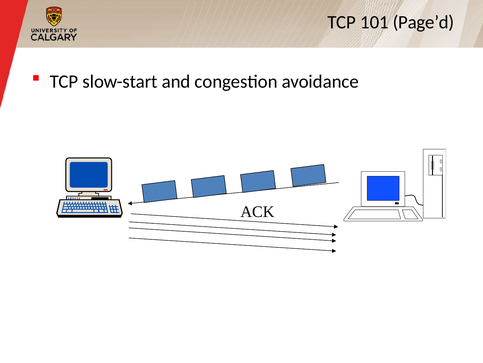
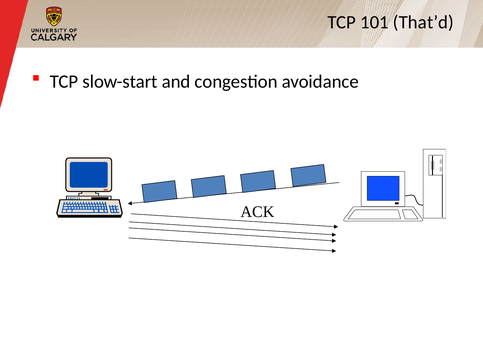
Page’d: Page’d -> That’d (423, 22)
